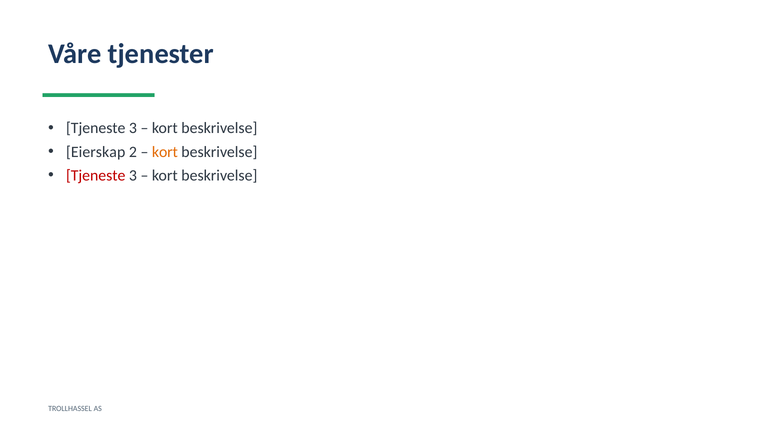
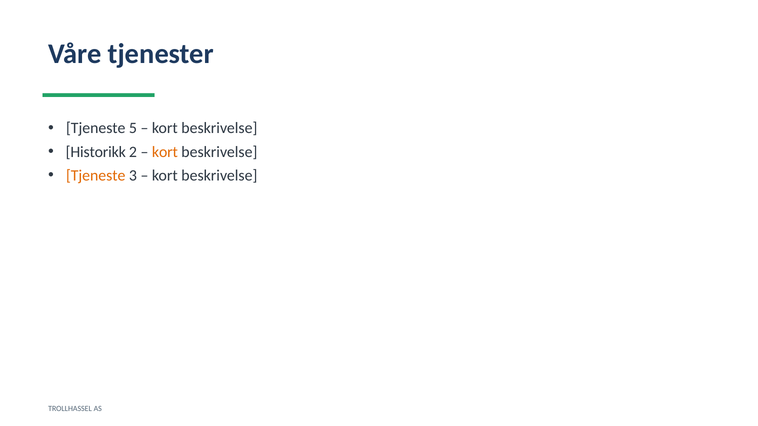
3: 3 -> 5 (133, 128)
Eierskap: Eierskap -> Historikk (96, 152)
Tjeneste colour: red -> orange (96, 176)
